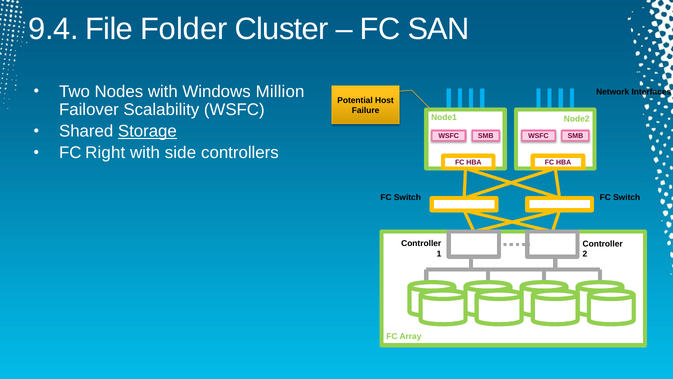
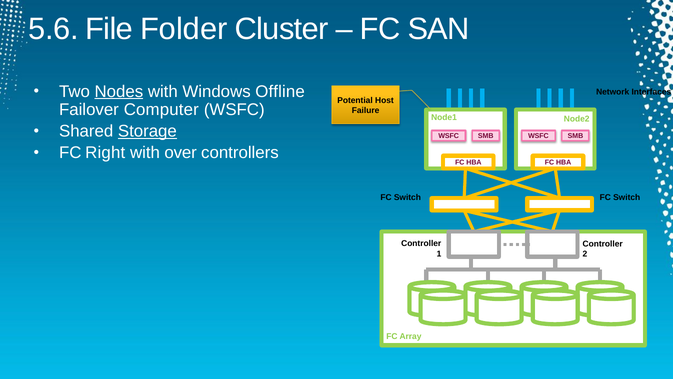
9.4: 9.4 -> 5.6 (53, 29)
Nodes underline: none -> present (119, 91)
Million: Million -> Offline (280, 91)
Scalability: Scalability -> Computer (161, 110)
side: side -> over (181, 153)
